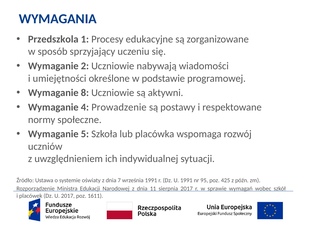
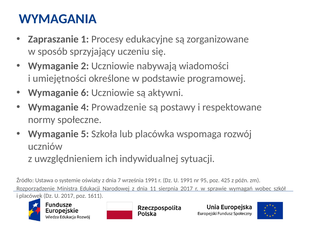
Przedszkola: Przedszkola -> Zapraszanie (53, 39)
8: 8 -> 6 (85, 93)
